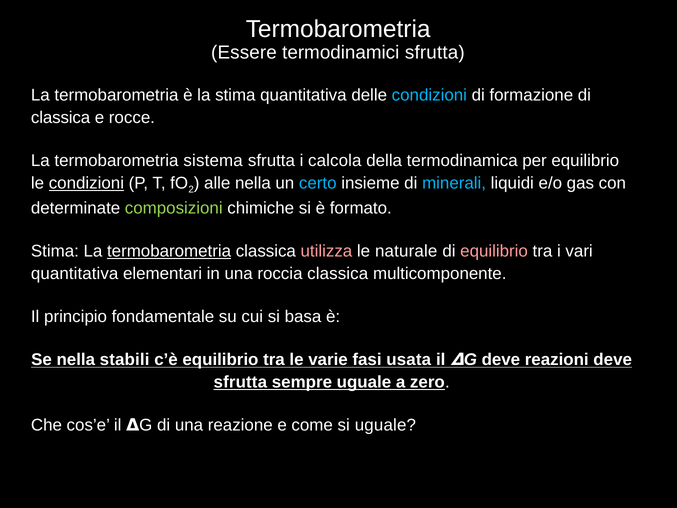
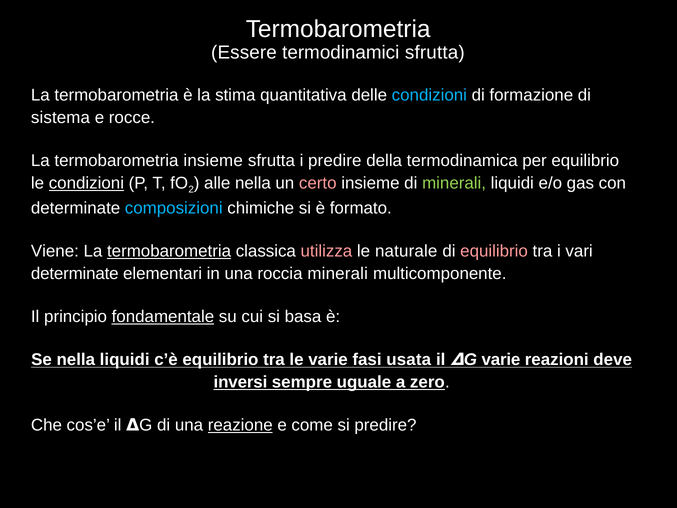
classica: classica -> sistema (60, 117)
termobarometria sistema: sistema -> insieme (213, 160)
i calcola: calcola -> predire (335, 160)
certo colour: light blue -> pink (318, 183)
minerali colour: light blue -> light green (454, 183)
composizioni colour: light green -> light blue (174, 208)
Stima: Stima -> Viene (55, 251)
quantitativa: quantitativa -> determinate (75, 274)
roccia classica: classica -> minerali (338, 274)
fondamentale underline: none -> present (163, 317)
nella stabili: stabili -> liquidi (125, 360)
deve: deve -> varie (501, 360)
sfrutta: sfrutta -> inversi (240, 382)
reazione underline: none -> present (240, 425)
si uguale: uguale -> predire (385, 425)
